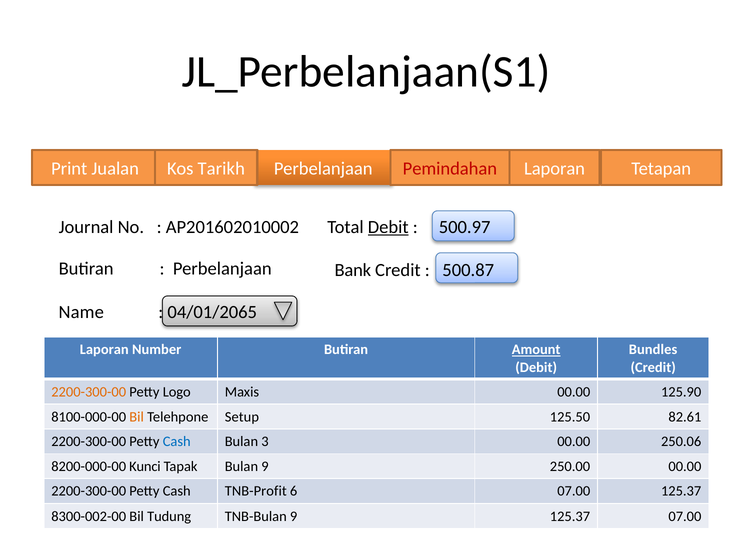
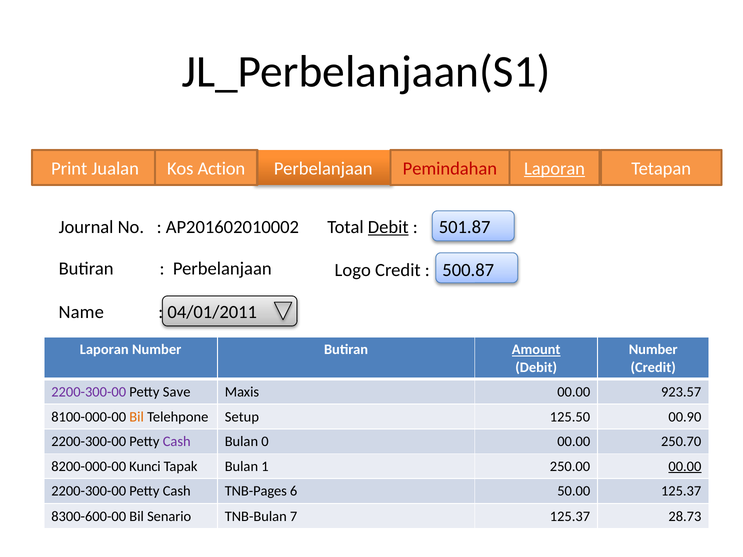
Tarikh: Tarikh -> Action (221, 169)
Laporan underline: none -> present (555, 169)
500.97: 500.97 -> 501.87 (465, 227)
Bank: Bank -> Logo (353, 270)
04/01/2065: 04/01/2065 -> 04/01/2011 (212, 312)
Bundles: Bundles -> Number (653, 350)
2200-300-00 colour: orange -> purple (89, 392)
Logo: Logo -> Save (177, 392)
125.90: 125.90 -> 923.57 (681, 392)
82.61: 82.61 -> 00.90 (685, 417)
Cash colour: blue -> purple (177, 442)
3: 3 -> 0 (265, 442)
250.06: 250.06 -> 250.70 (681, 442)
Bulan 9: 9 -> 1 (265, 467)
00.00 underline: none -> present (685, 467)
TNB-Profit: TNB-Profit -> TNB-Pages (256, 491)
6 07.00: 07.00 -> 50.00 (574, 491)
8300-002-00: 8300-002-00 -> 8300-600-00 (89, 517)
Tudung: Tudung -> Senario (169, 517)
TNB-Bulan 9: 9 -> 7 (294, 517)
125.37 07.00: 07.00 -> 28.73 (685, 517)
